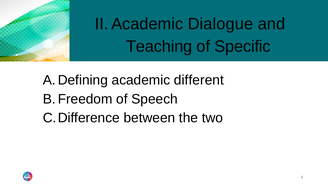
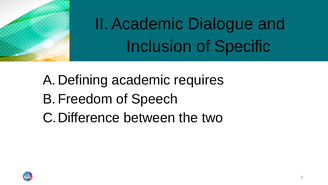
Teaching: Teaching -> Inclusion (159, 46)
different: different -> requires (199, 80)
